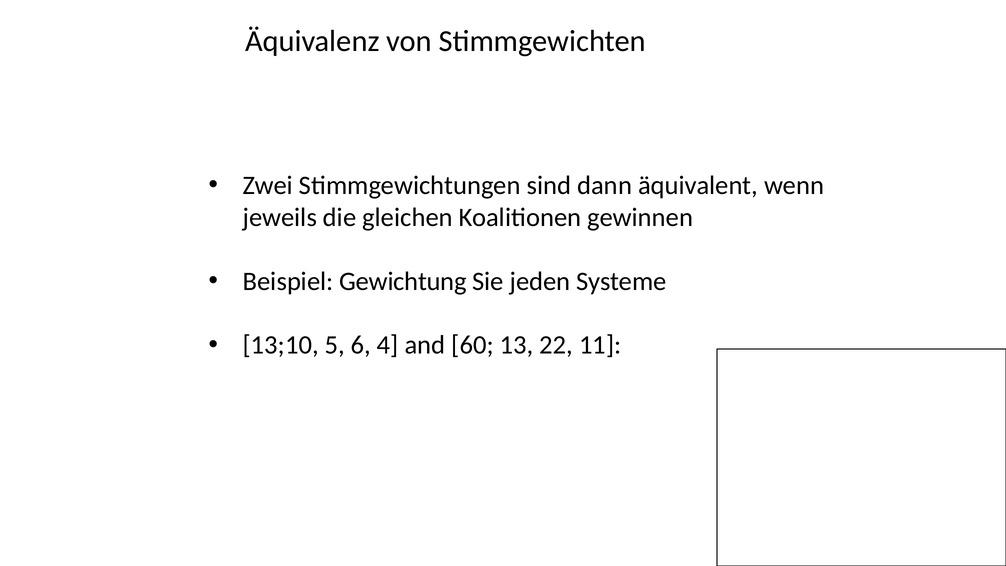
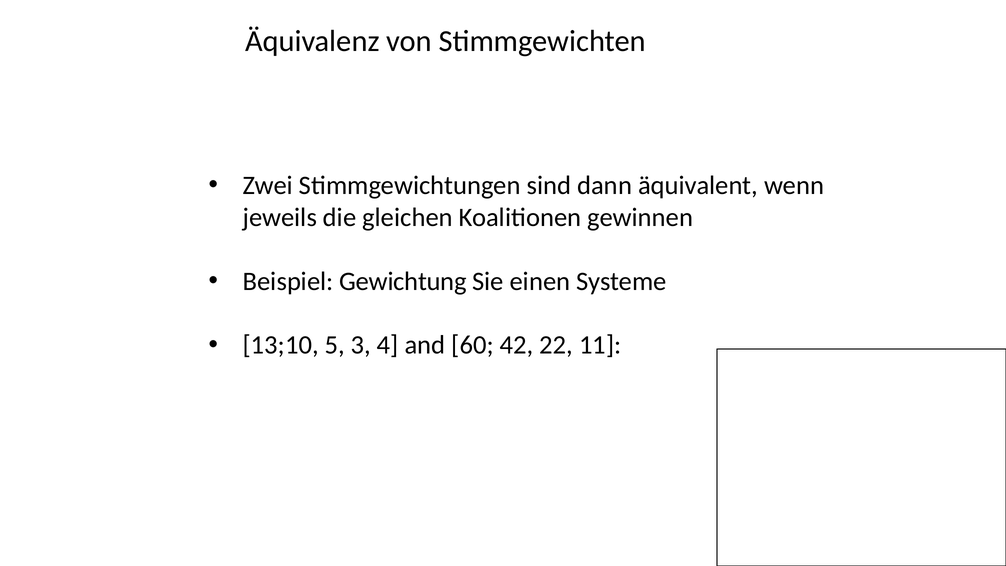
jeden: jeden -> einen (540, 281)
6: 6 -> 3 (361, 345)
13: 13 -> 42 (517, 345)
